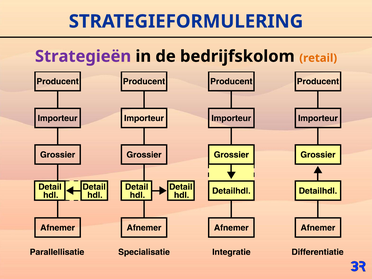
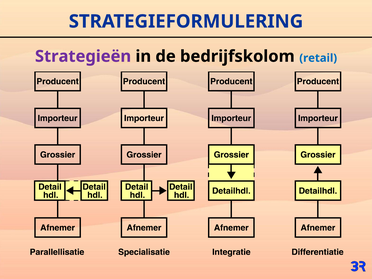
retail colour: orange -> blue (318, 58)
